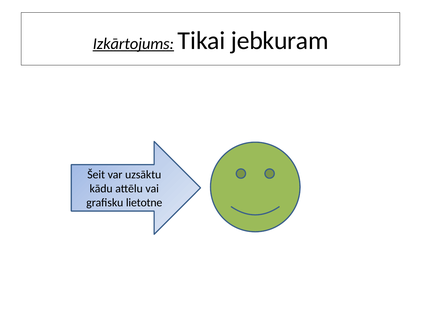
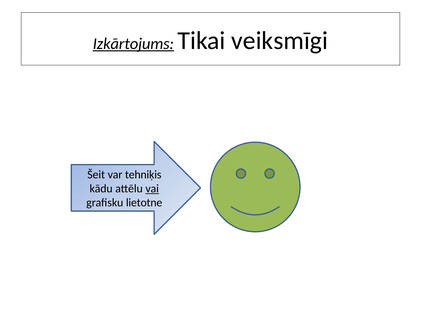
jebkuram: jebkuram -> veiksmīgi (280, 41)
uzsāktu: uzsāktu -> tehniķis (143, 174)
vai underline: none -> present (152, 189)
